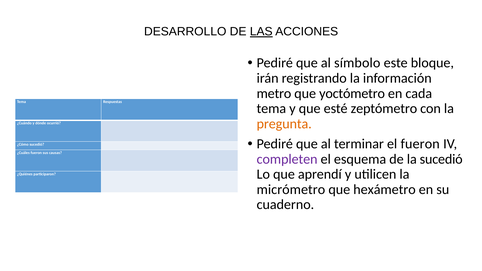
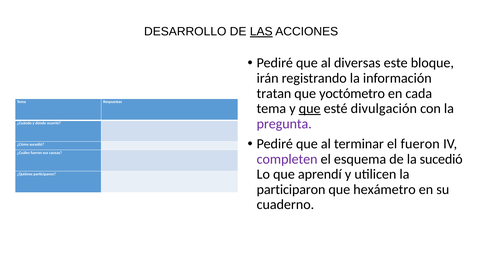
símbolo: símbolo -> diversas (357, 63)
metro: metro -> tratan (274, 93)
que underline: none -> present (310, 109)
zeptómetro: zeptómetro -> divulgación (384, 109)
pregunta colour: orange -> purple (284, 124)
micrómetro: micrómetro -> participaron (291, 190)
